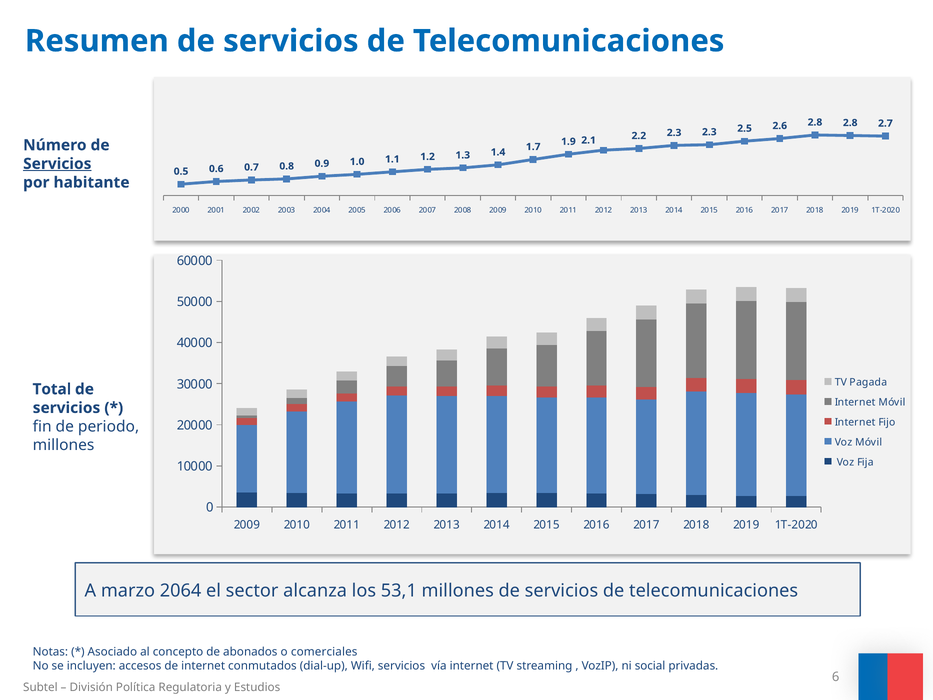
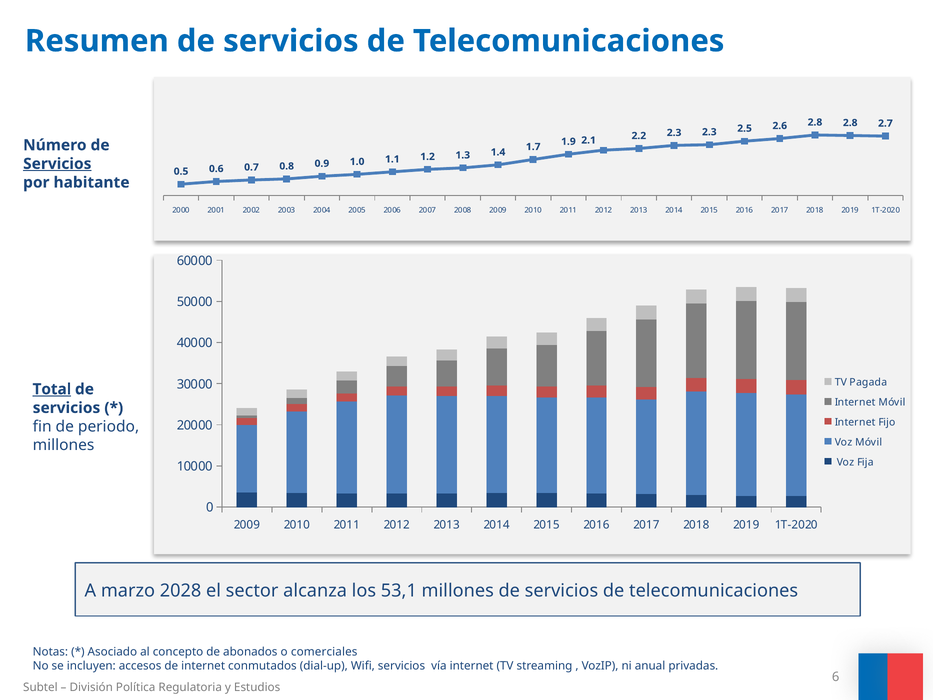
Total underline: none -> present (52, 389)
2064: 2064 -> 2028 (181, 590)
social: social -> anual (650, 666)
